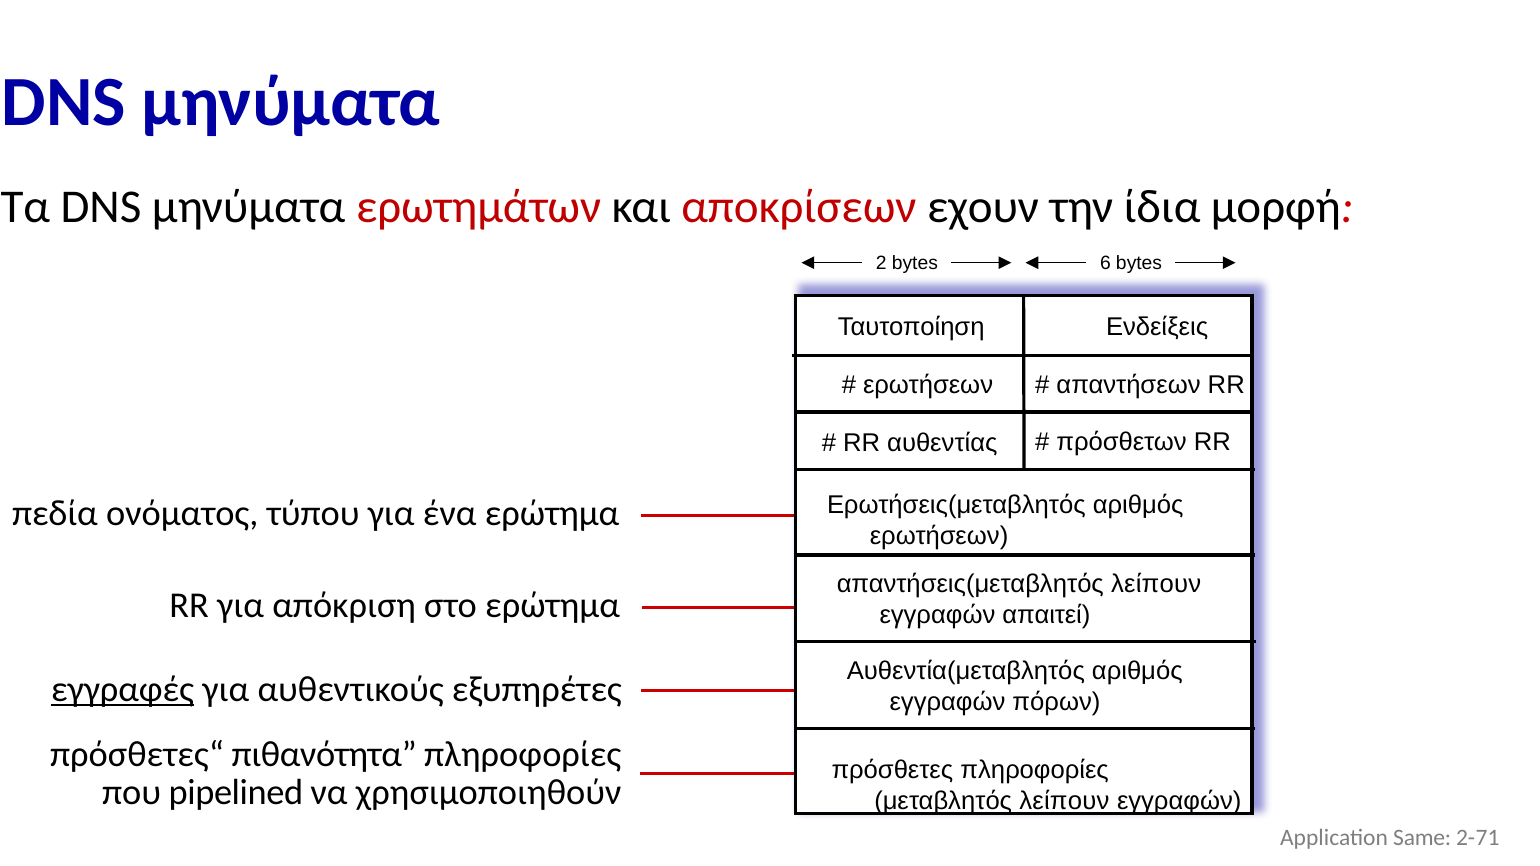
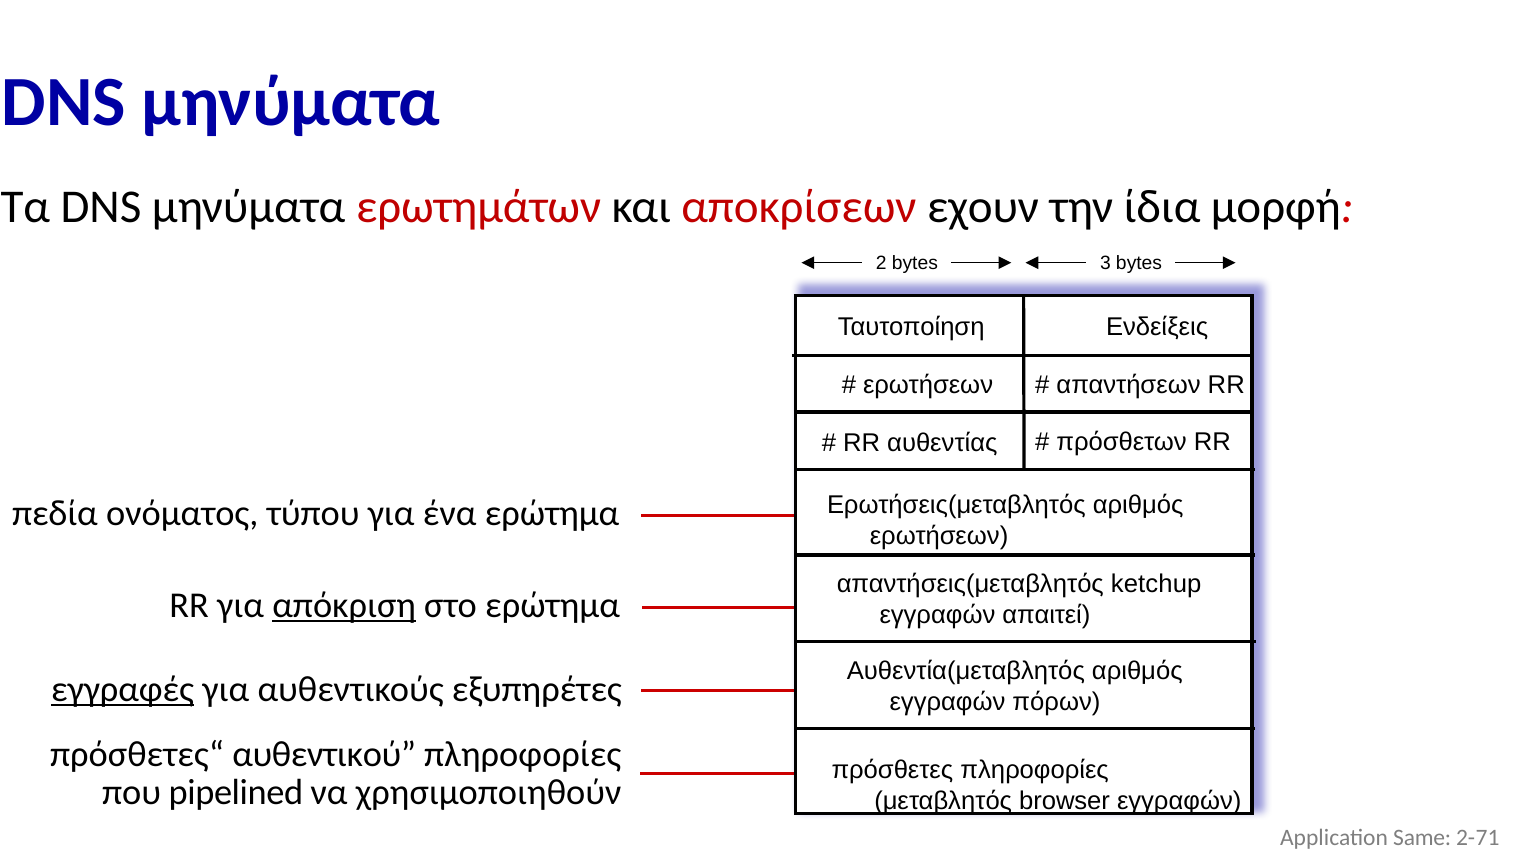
6: 6 -> 3 (1105, 263)
απαντήσεις(μεταβλητός λείπουν: λείπουν -> ketchup (1156, 584)
απόκριση underline: none -> present (344, 605)
πιθανότητα: πιθανότητα -> αυθεντικού (324, 755)
μεταβλητός λείπουν: λείπουν -> browser (1065, 801)
